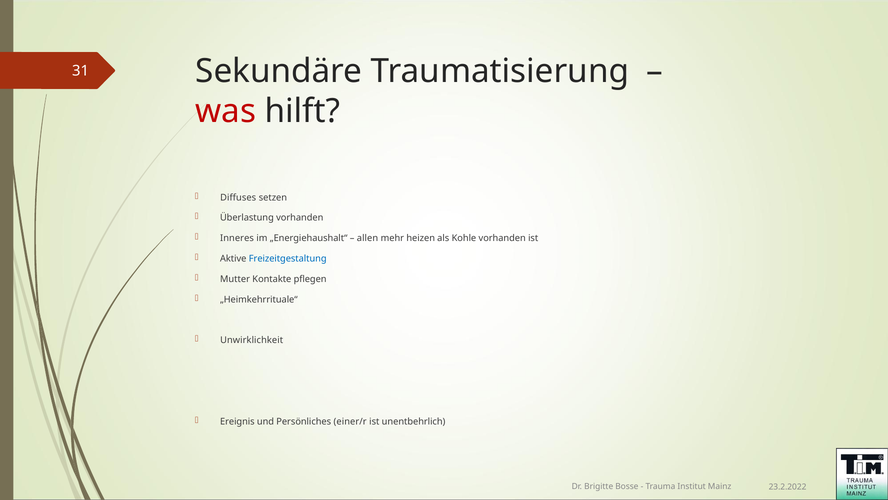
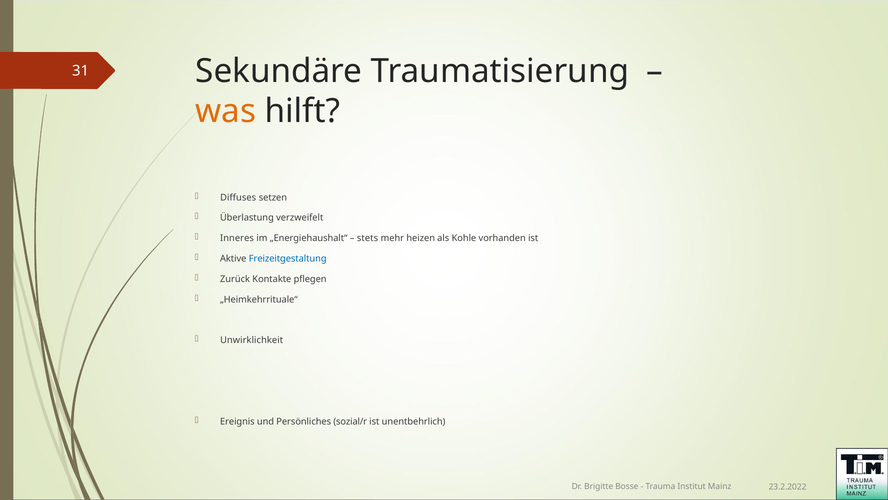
was colour: red -> orange (226, 111)
Überlastung vorhanden: vorhanden -> verzweifelt (300, 218)
allen: allen -> stets (367, 238)
Mutter: Mutter -> Zurück (235, 279)
einer/r: einer/r -> sozial/r (350, 421)
